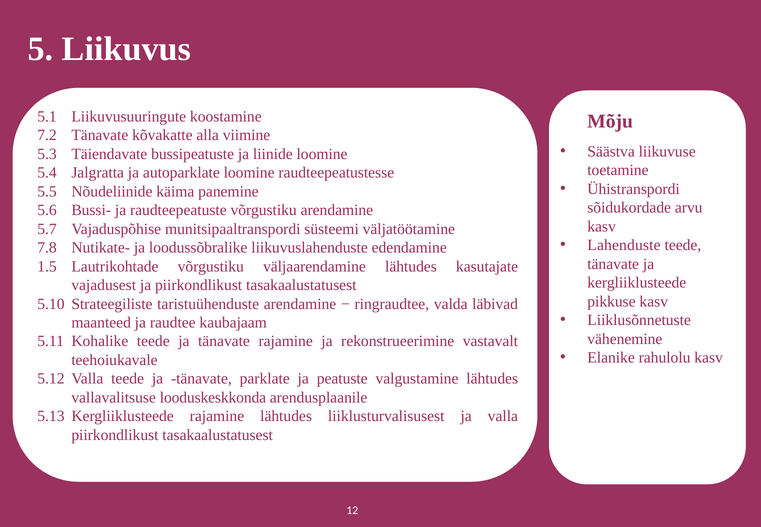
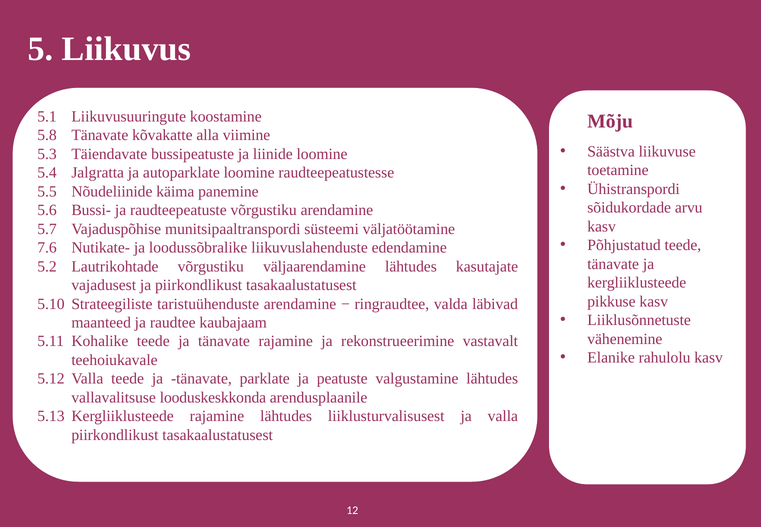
7.2: 7.2 -> 5.8 (47, 135)
Lahenduste: Lahenduste -> Põhjustatud (624, 245)
7.8: 7.8 -> 7.6 (47, 248)
1.5: 1.5 -> 5.2 (47, 266)
